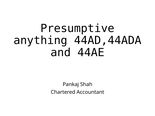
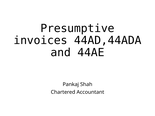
anything: anything -> invoices (40, 41)
